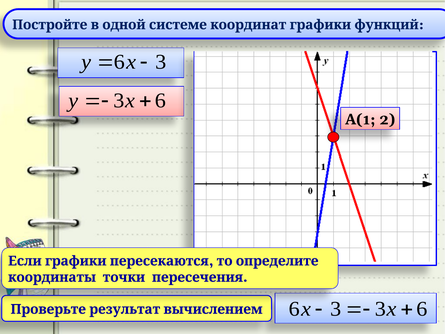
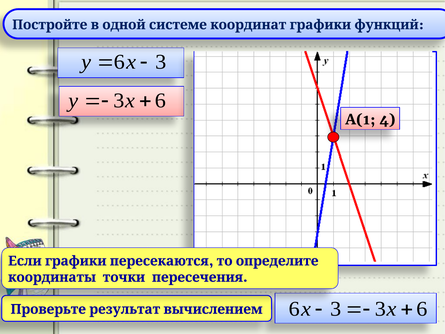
2: 2 -> 4 (387, 119)
